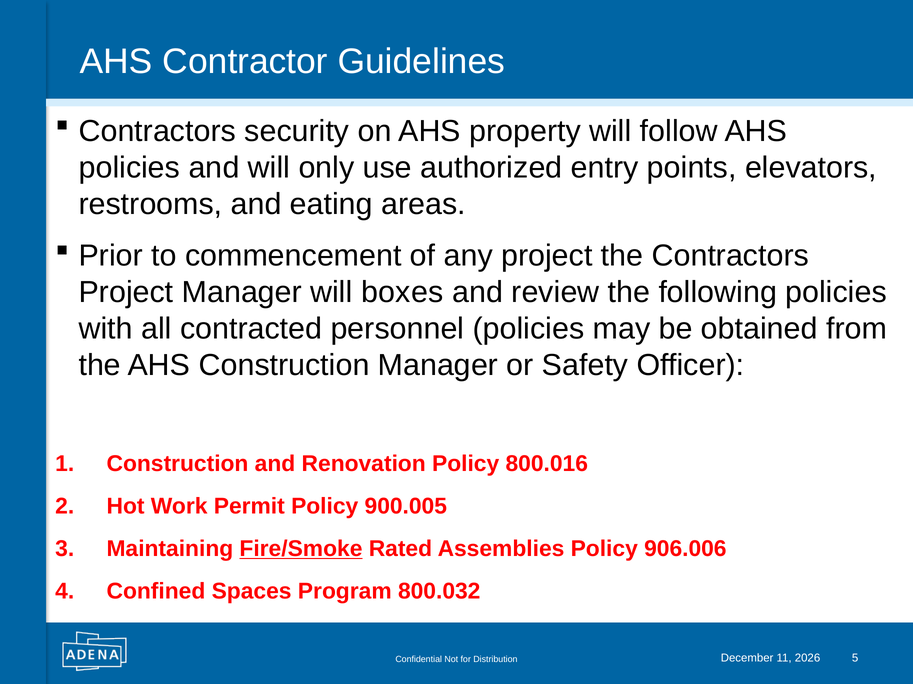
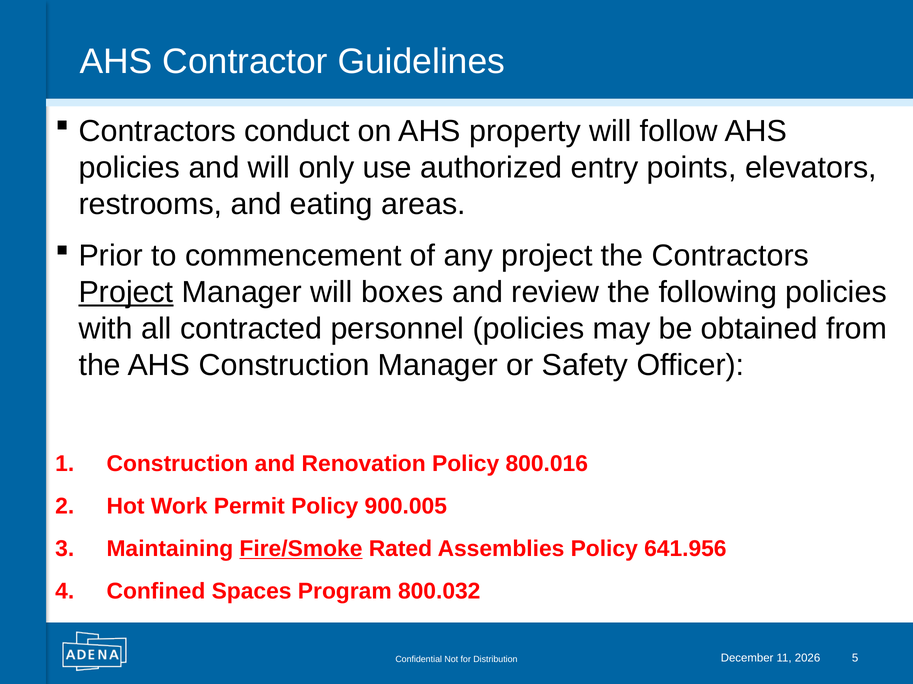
security: security -> conduct (297, 131)
Project underline: none -> present (126, 293)
906.006: 906.006 -> 641.956 (685, 549)
